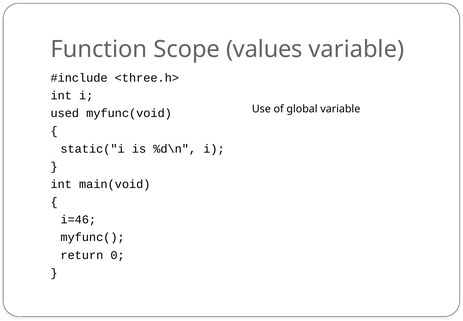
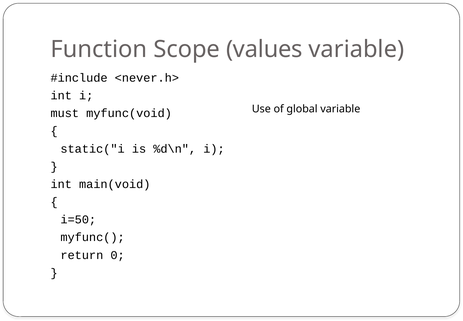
<three.h>: <three.h> -> <never.h> (147, 78)
used: used -> must (65, 113)
i=46: i=46 -> i=50 (78, 219)
